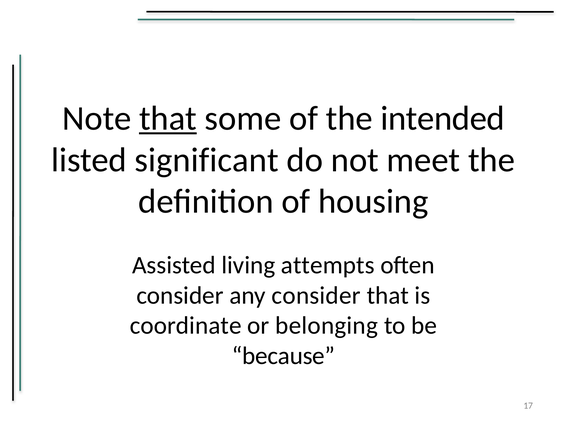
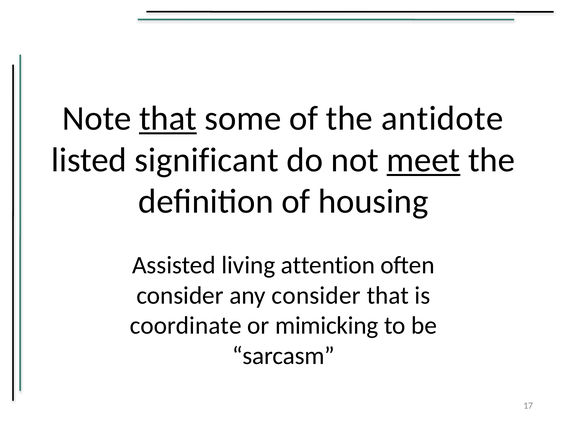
intended: intended -> antidote (442, 119)
meet underline: none -> present (423, 160)
attempts: attempts -> attention (328, 265)
belonging: belonging -> mimicking (327, 326)
because: because -> sarcasm (284, 356)
